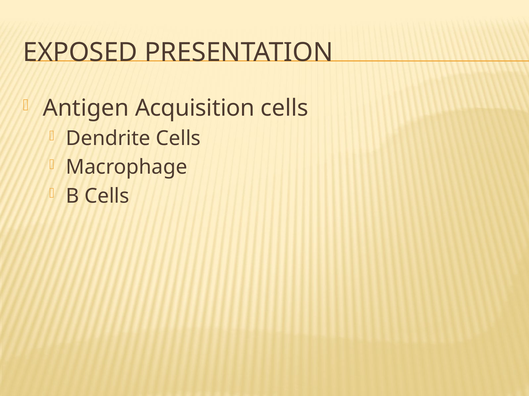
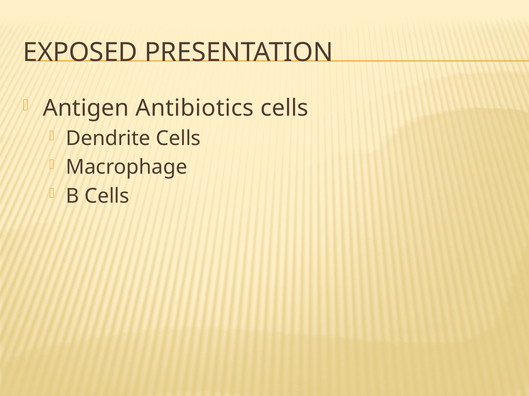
Acquisition: Acquisition -> Antibiotics (195, 108)
